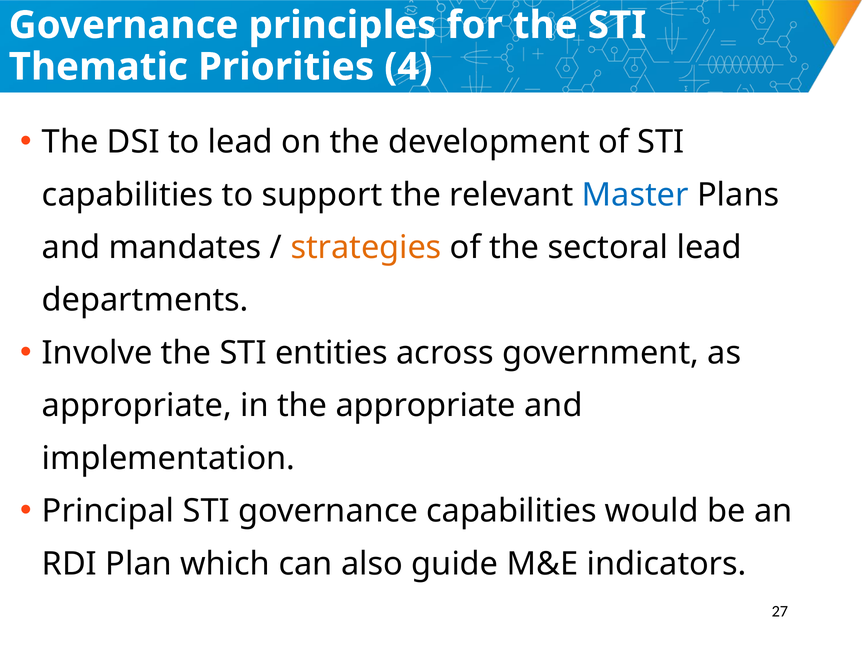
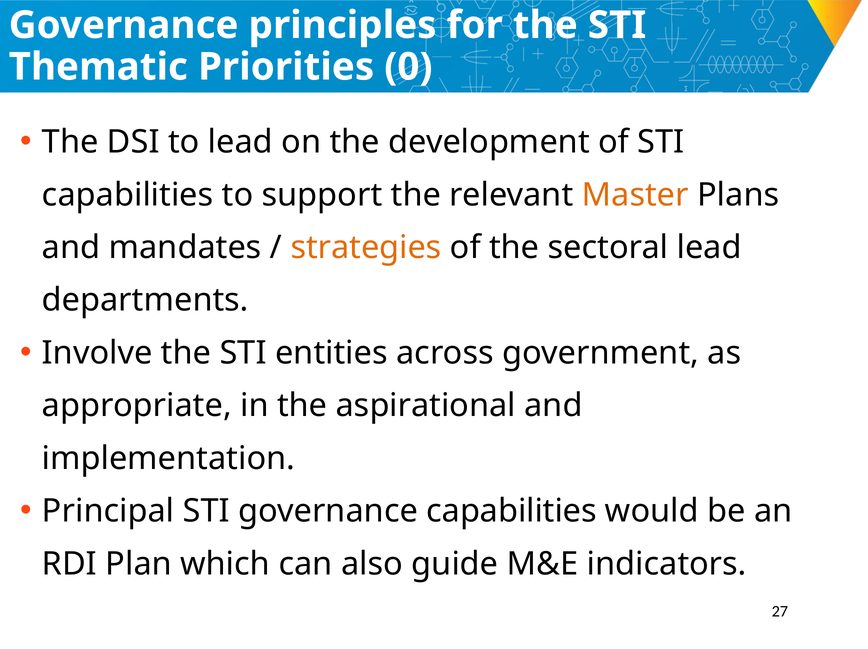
4: 4 -> 0 (408, 67)
Master colour: blue -> orange (635, 195)
the appropriate: appropriate -> aspirational (426, 406)
